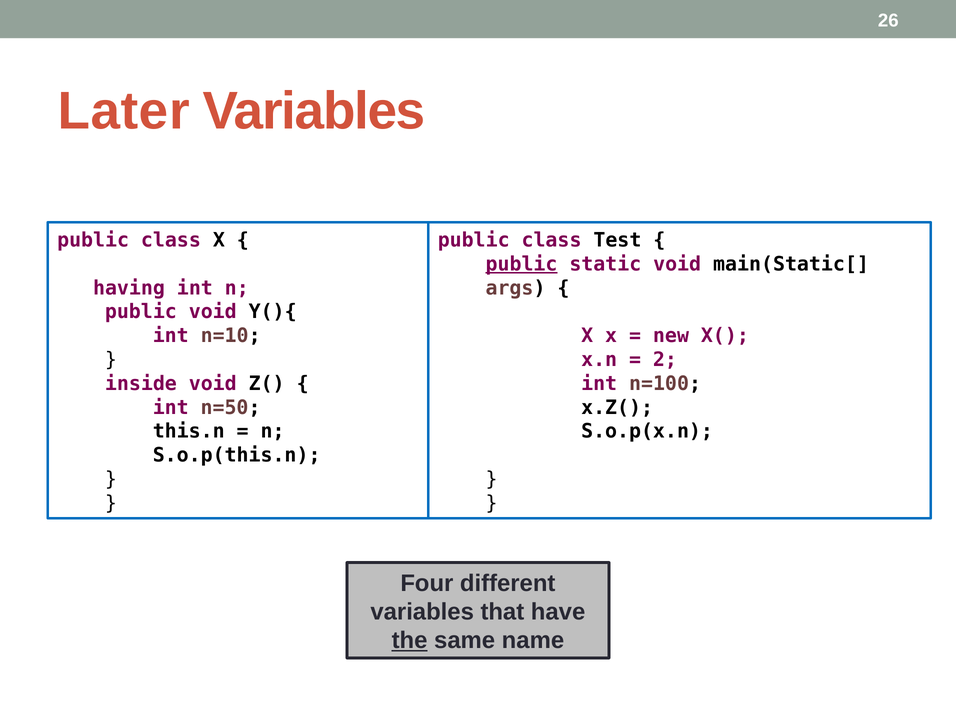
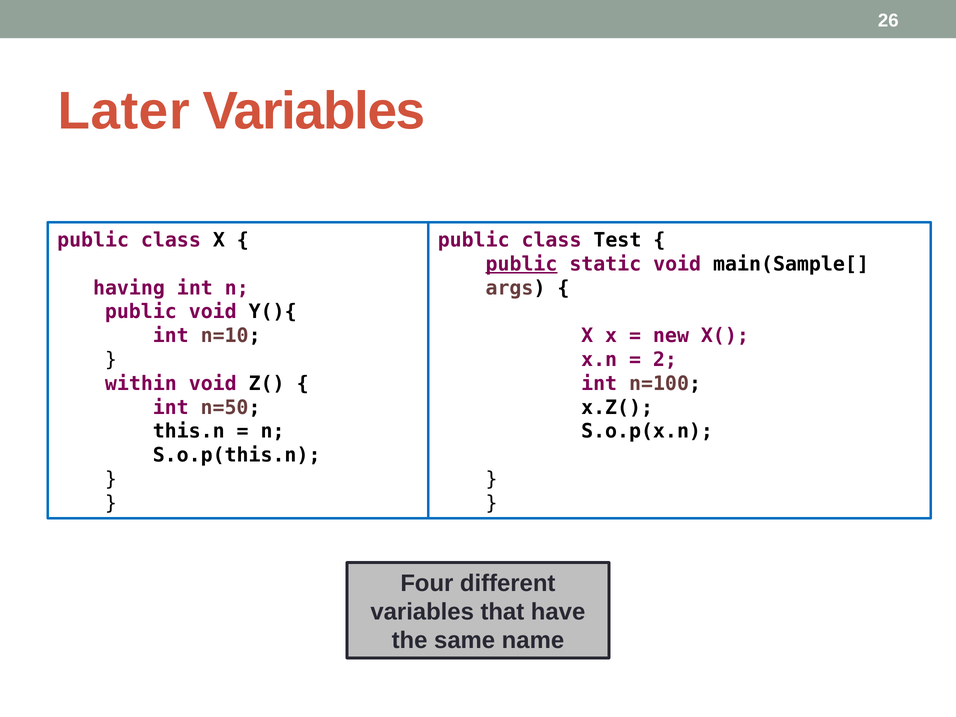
main(Static[: main(Static[ -> main(Sample[ (791, 264)
inside: inside -> within (141, 384)
the underline: present -> none (410, 641)
